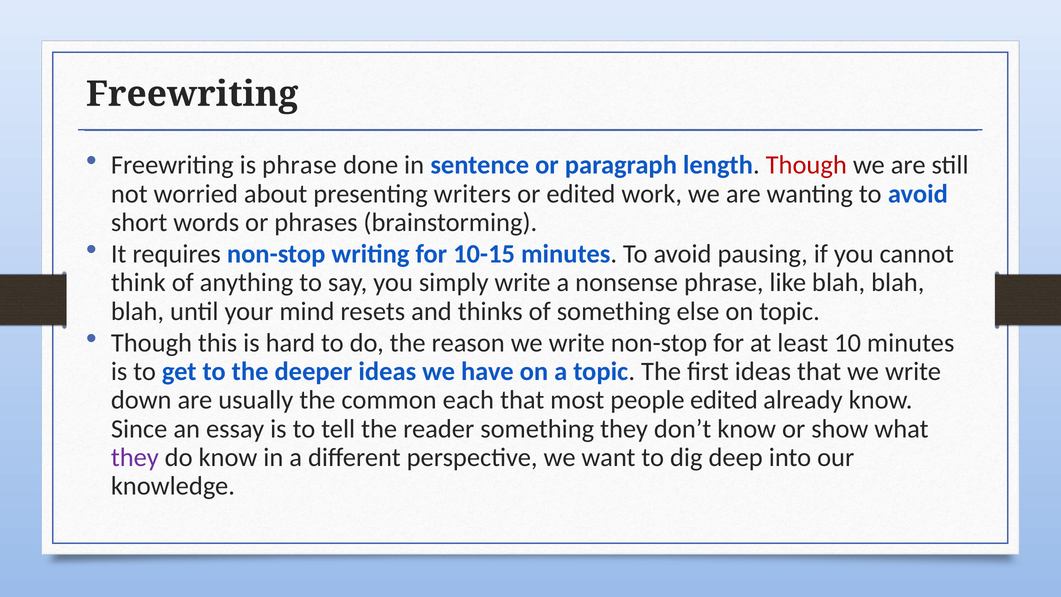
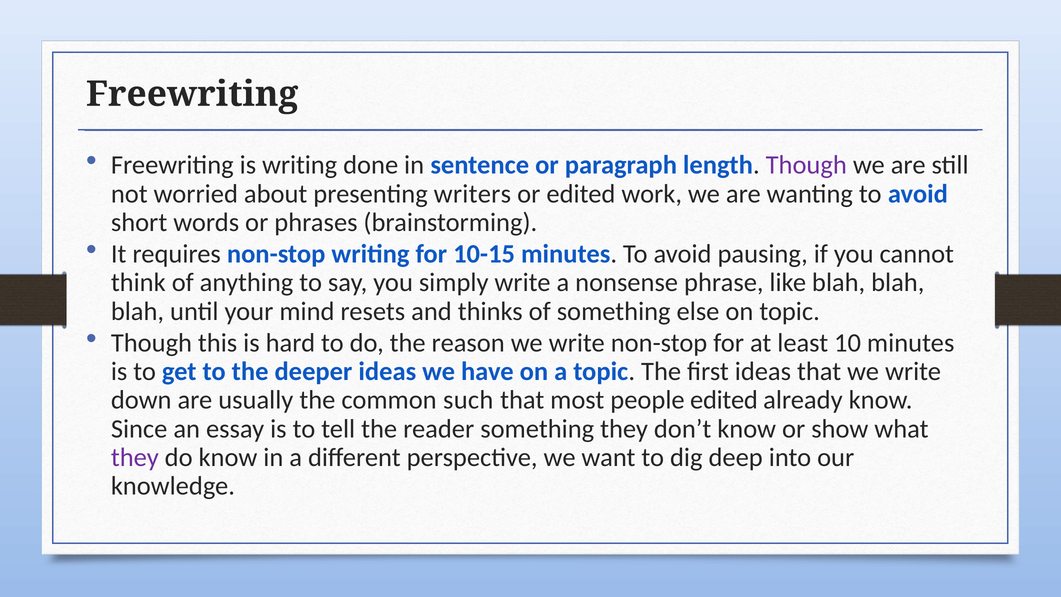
is phrase: phrase -> writing (300, 165)
Though colour: red -> purple (806, 165)
each: each -> such (468, 400)
